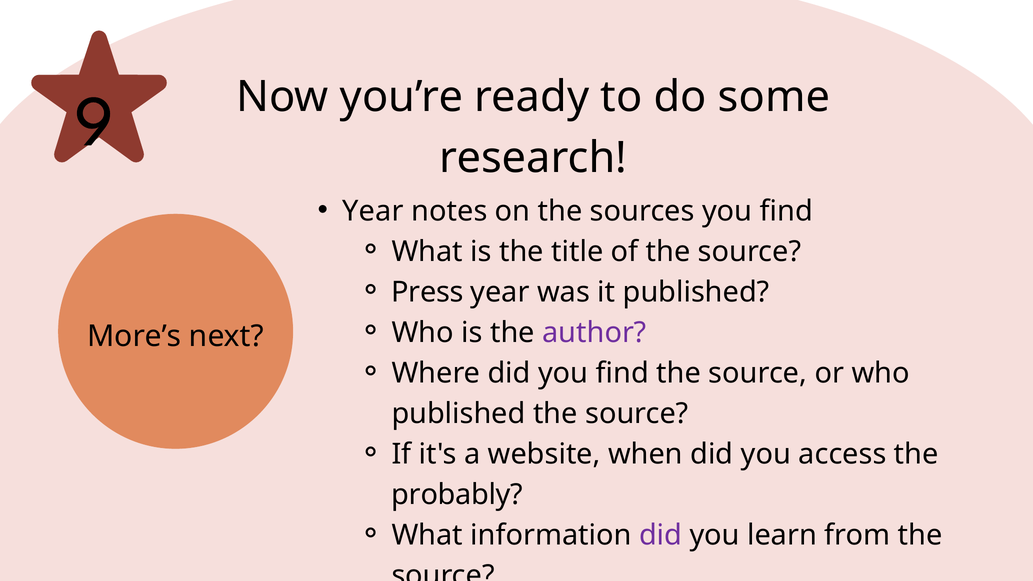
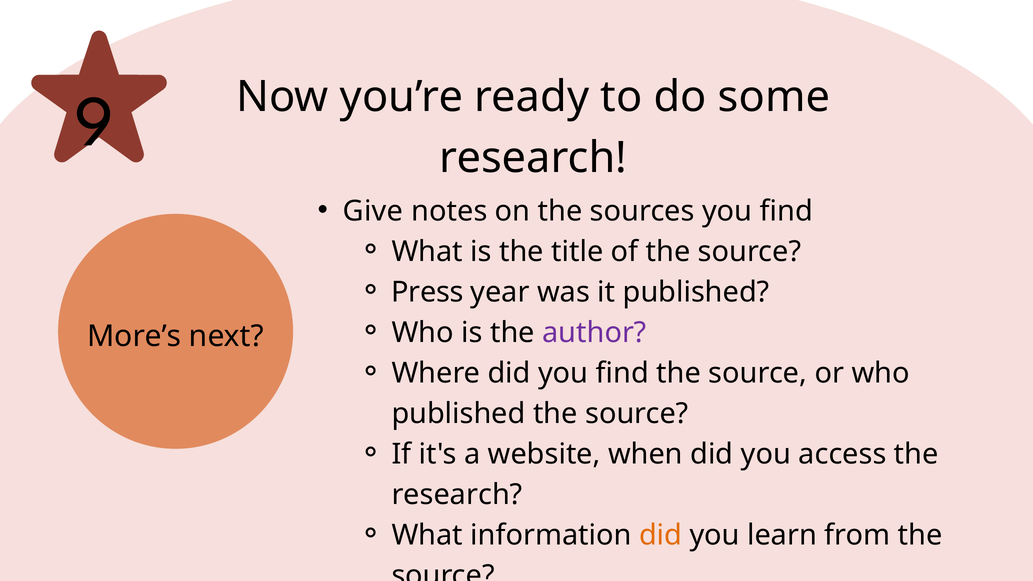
Year: Year -> Give (373, 211)
probably: probably -> research (457, 495)
did colour: purple -> orange (661, 535)
